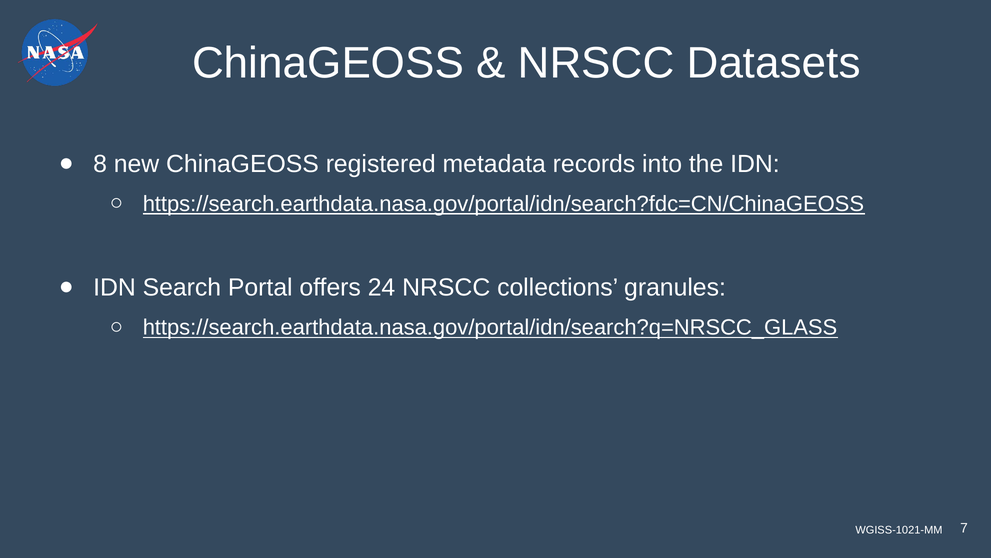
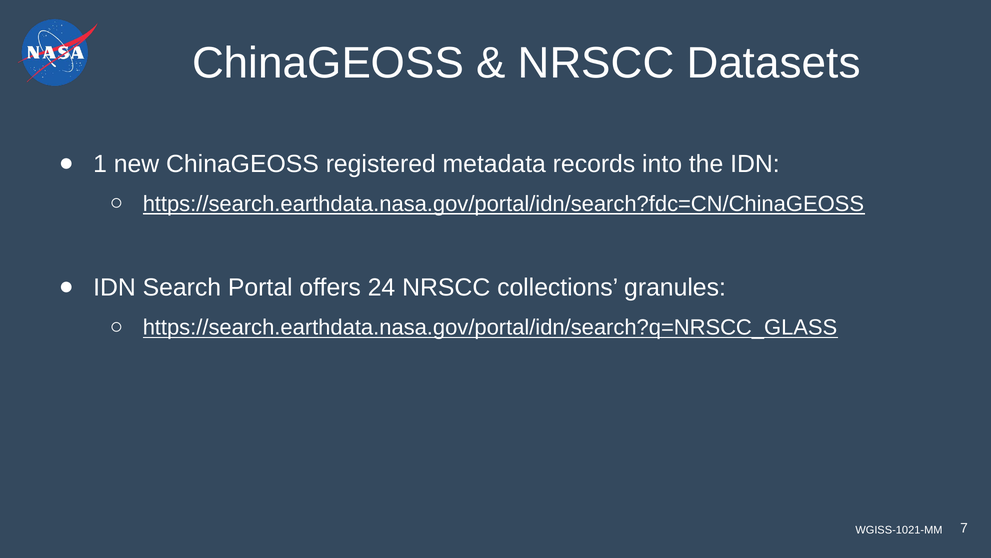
8: 8 -> 1 (100, 164)
